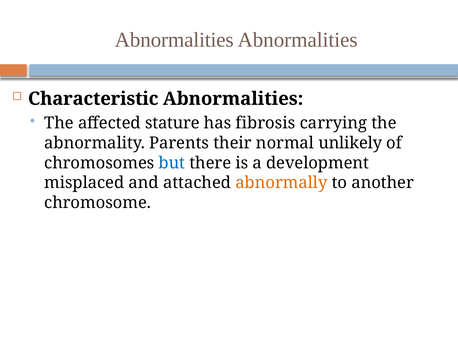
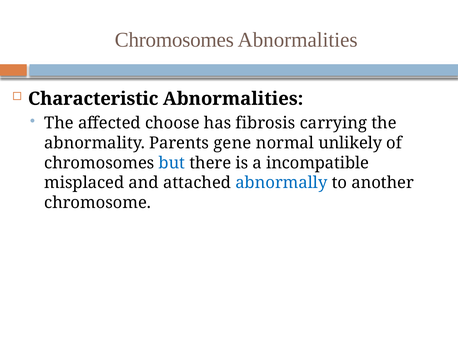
Abnormalities: Abnormalities -> Chromosomes (174, 40)
stature: stature -> choose (172, 123)
their: their -> gene (232, 143)
development: development -> incompatible (318, 163)
abnormally colour: orange -> blue (281, 182)
